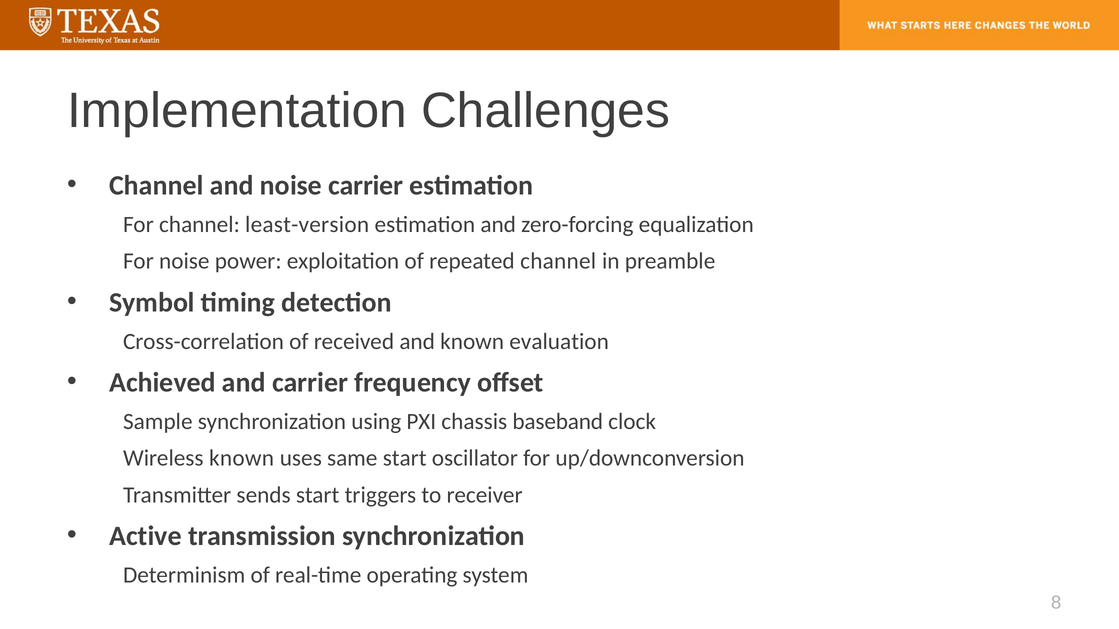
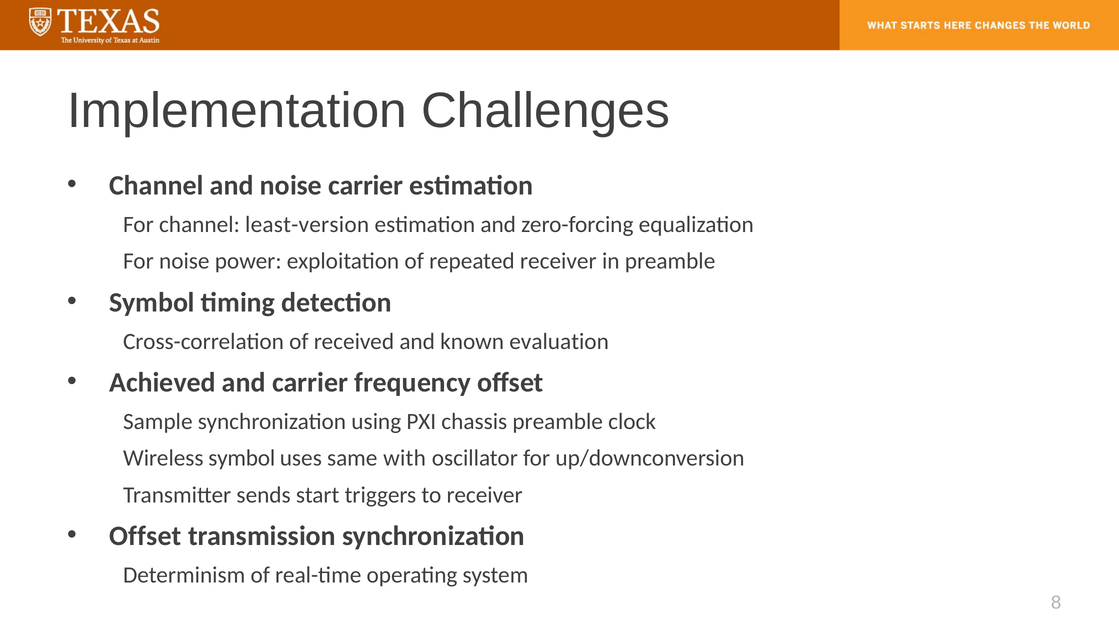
repeated channel: channel -> receiver (558, 261)
chassis baseband: baseband -> preamble (558, 422)
Wireless known: known -> symbol (242, 459)
same start: start -> with (405, 459)
Active: Active -> Offset (145, 536)
